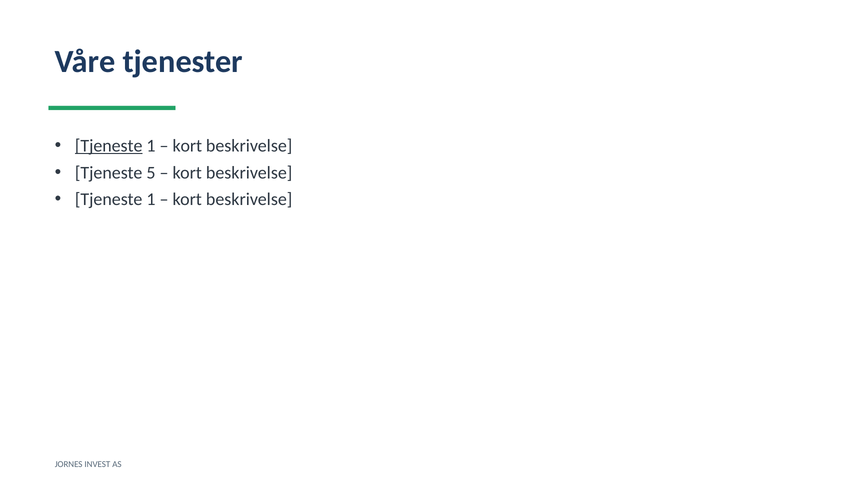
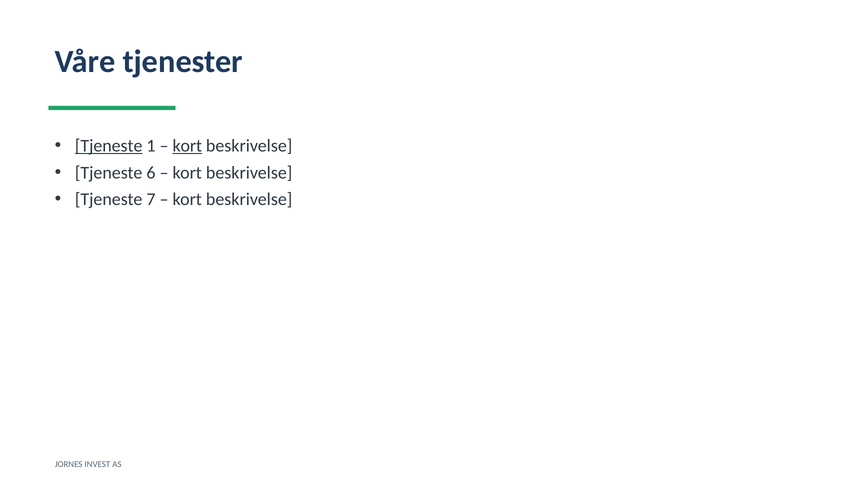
kort underline: none -> present (187, 146)
5: 5 -> 6 (151, 173)
1: 1 -> 7 (151, 200)
